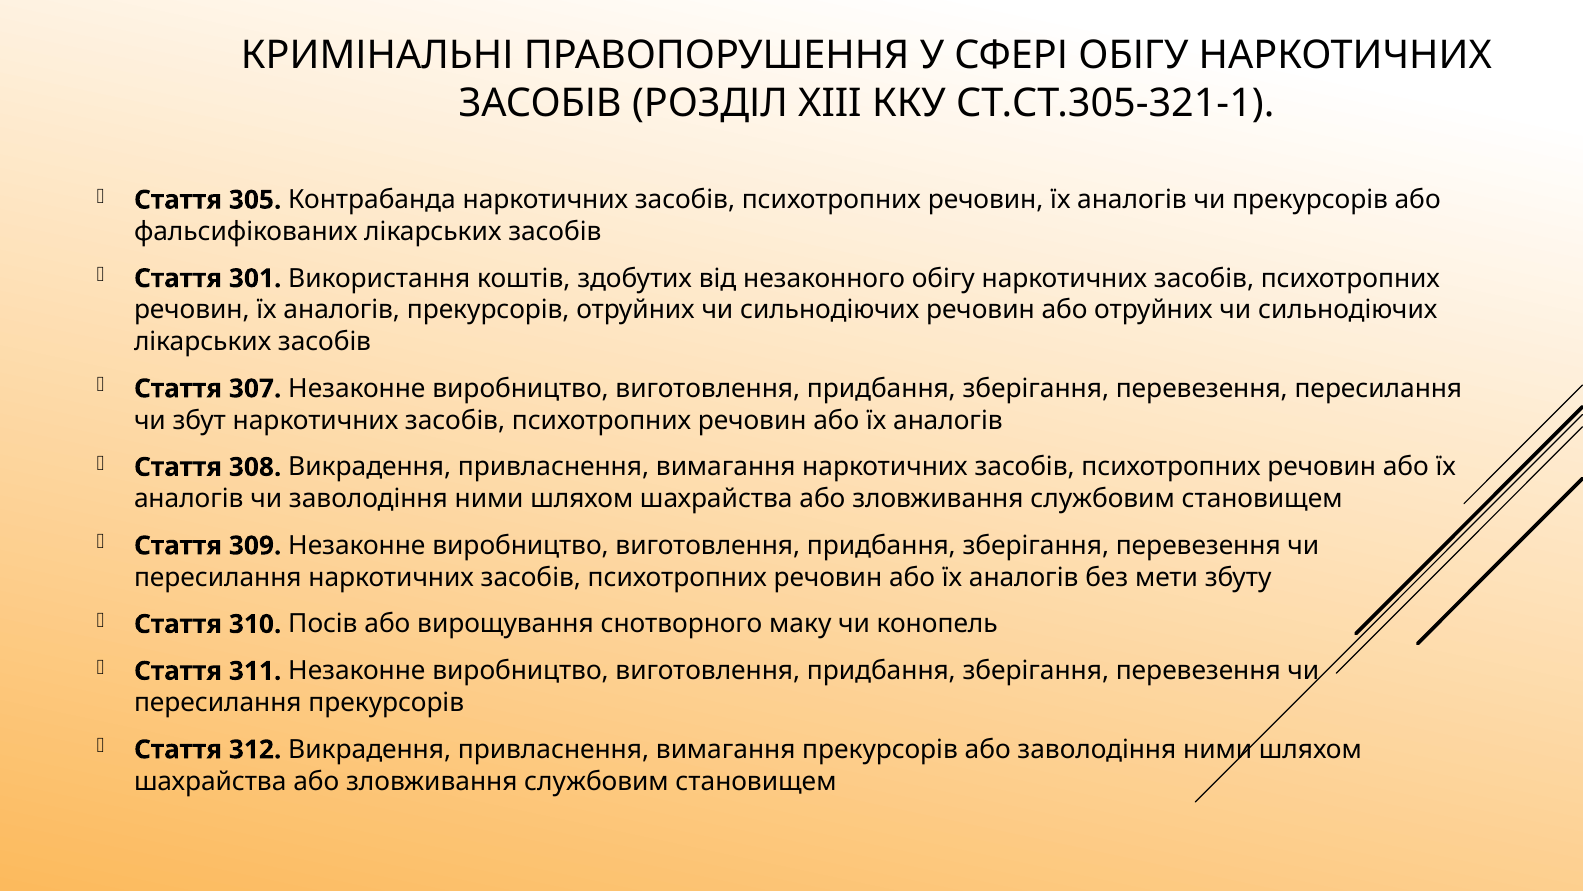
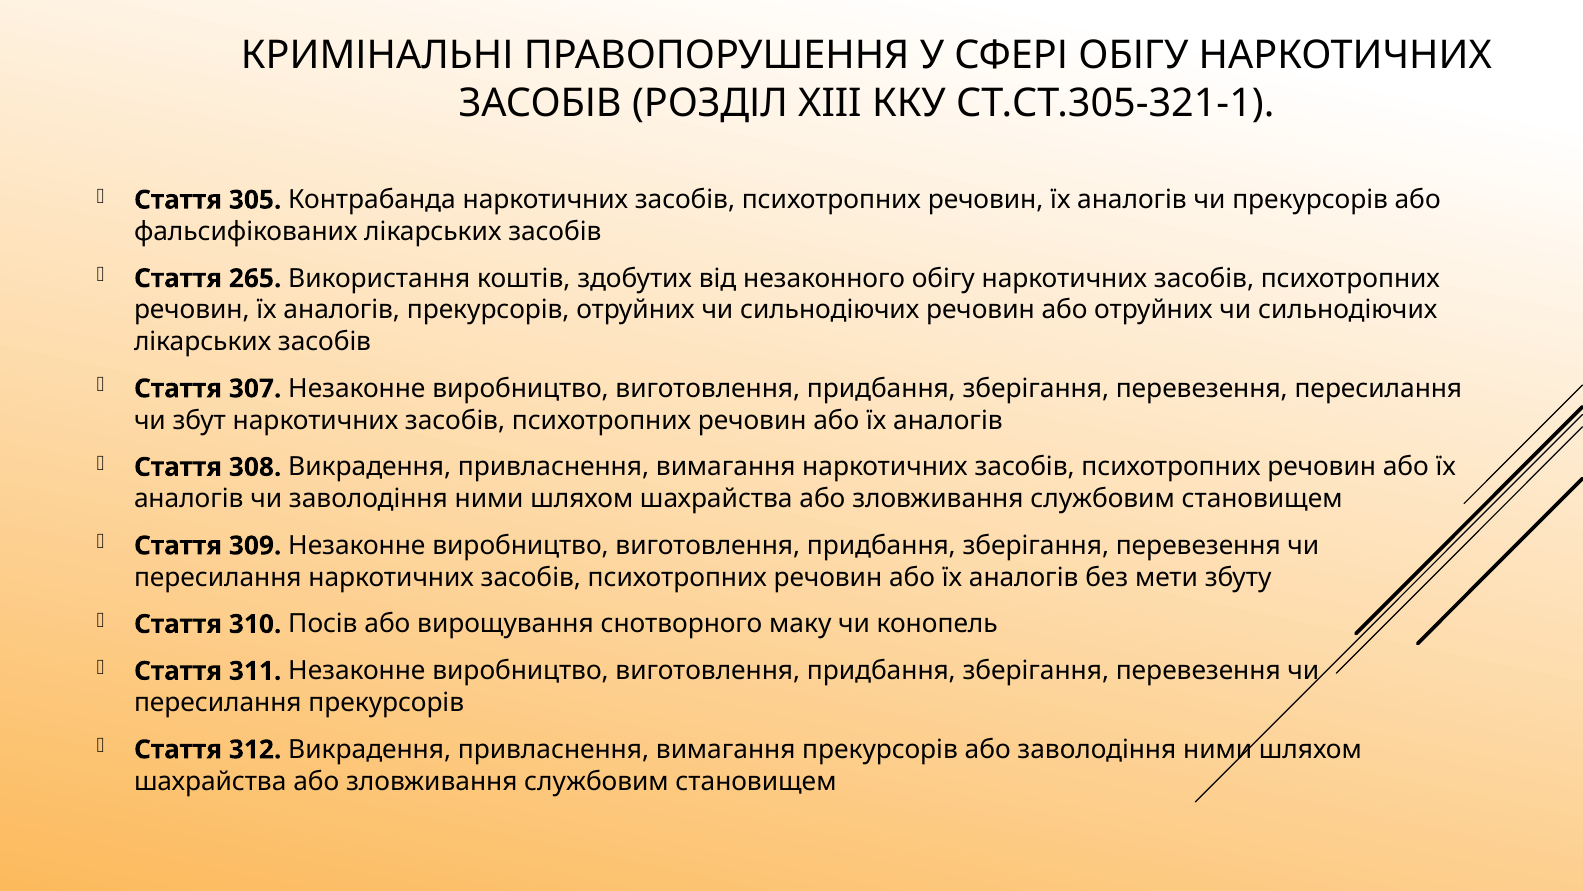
301: 301 -> 265 (255, 278)
